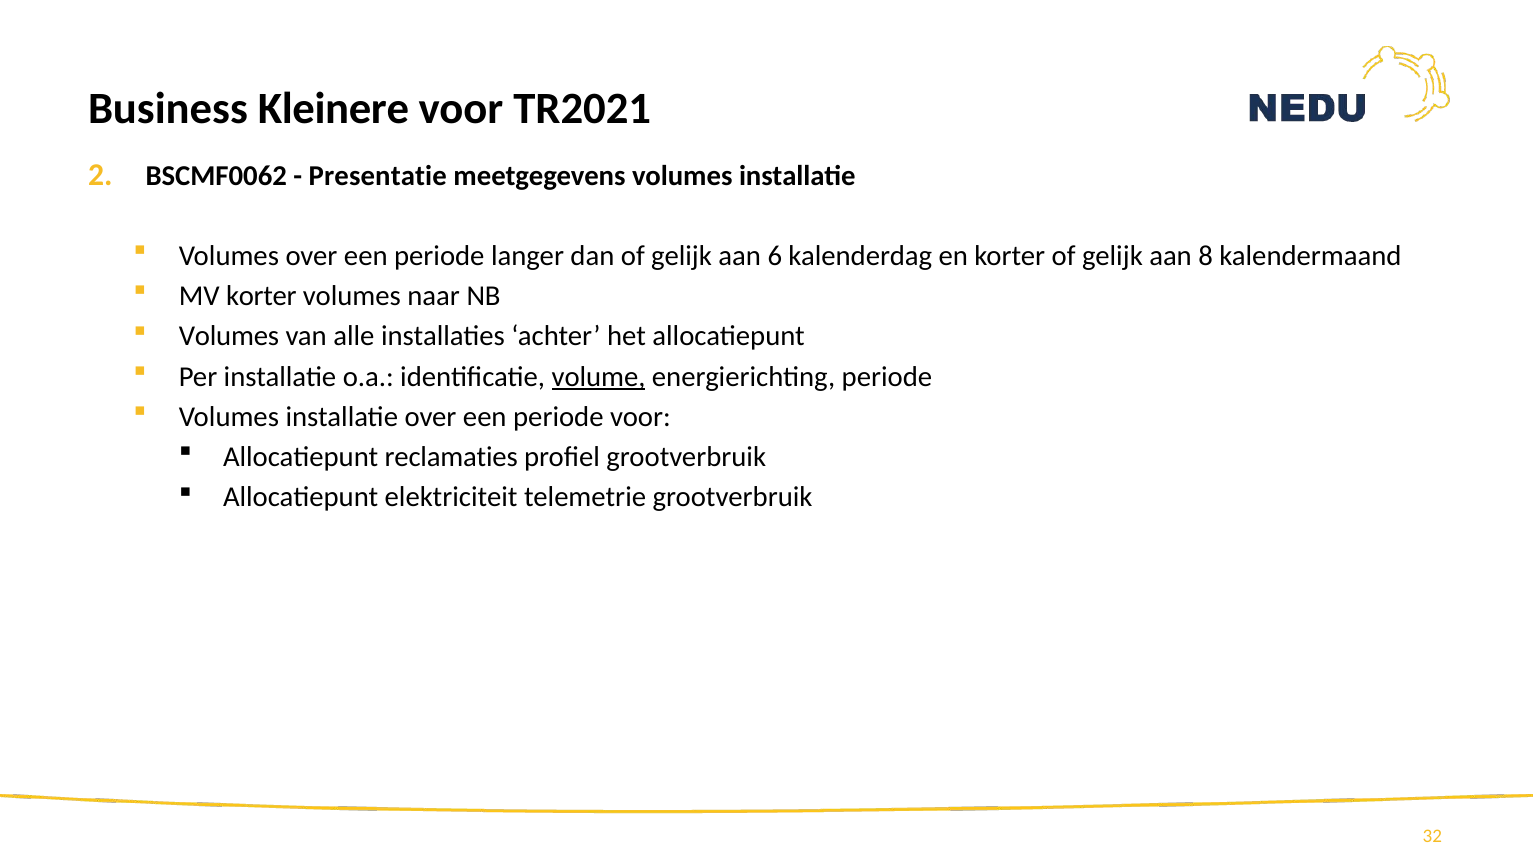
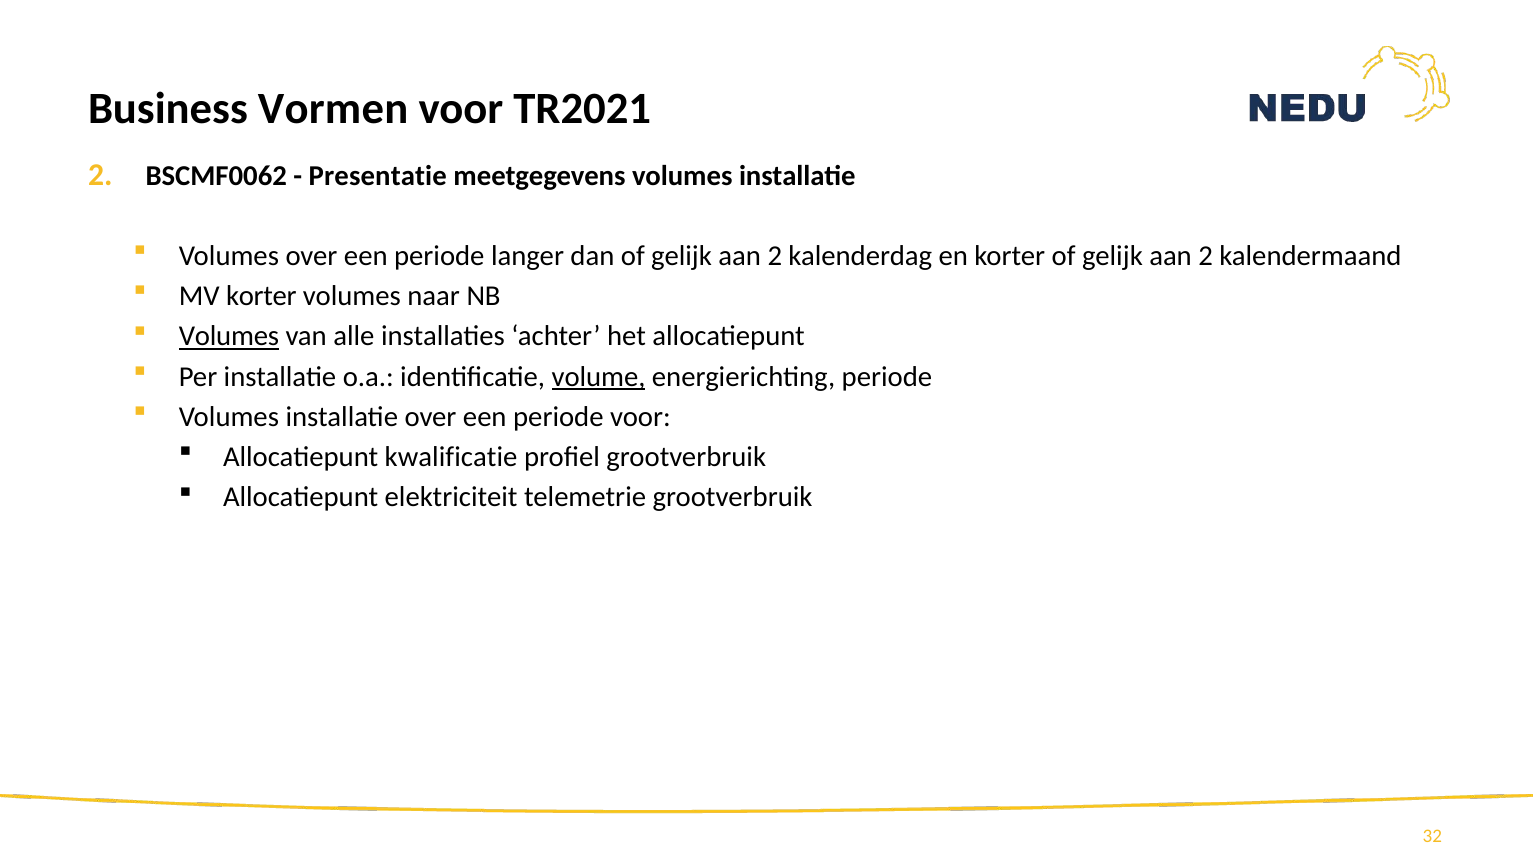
Kleinere: Kleinere -> Vormen (333, 109)
6: 6 -> 2 (775, 256)
8: 8 -> 2 (1206, 256)
Volumes underline: none -> present (229, 337)
reclamaties: reclamaties -> kwalificatie (451, 457)
